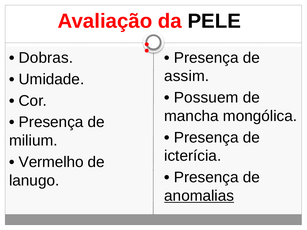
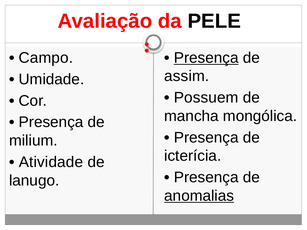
Dobras: Dobras -> Campo (46, 58)
Presença underline: none -> present (206, 58)
Vermelho: Vermelho -> Atividade (51, 162)
